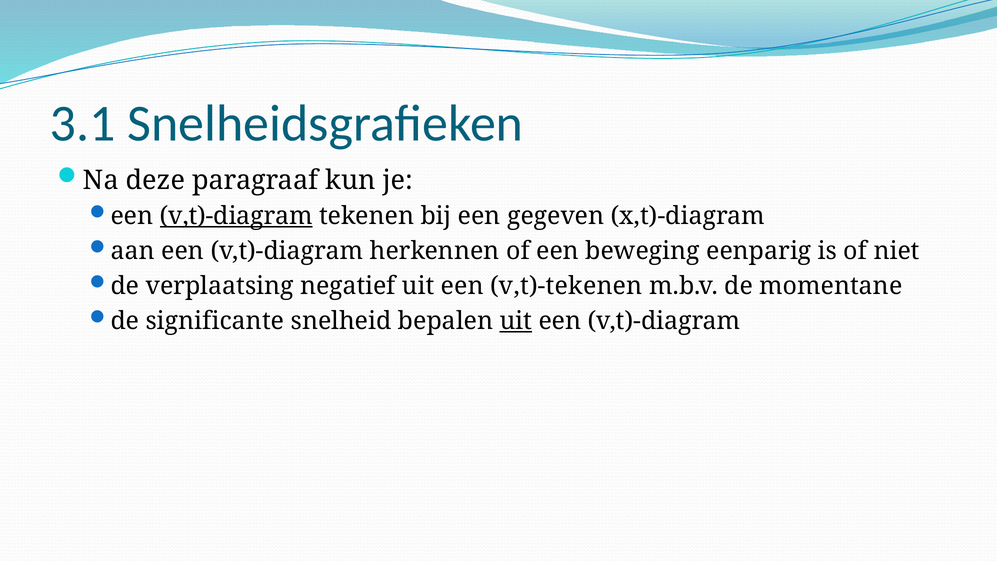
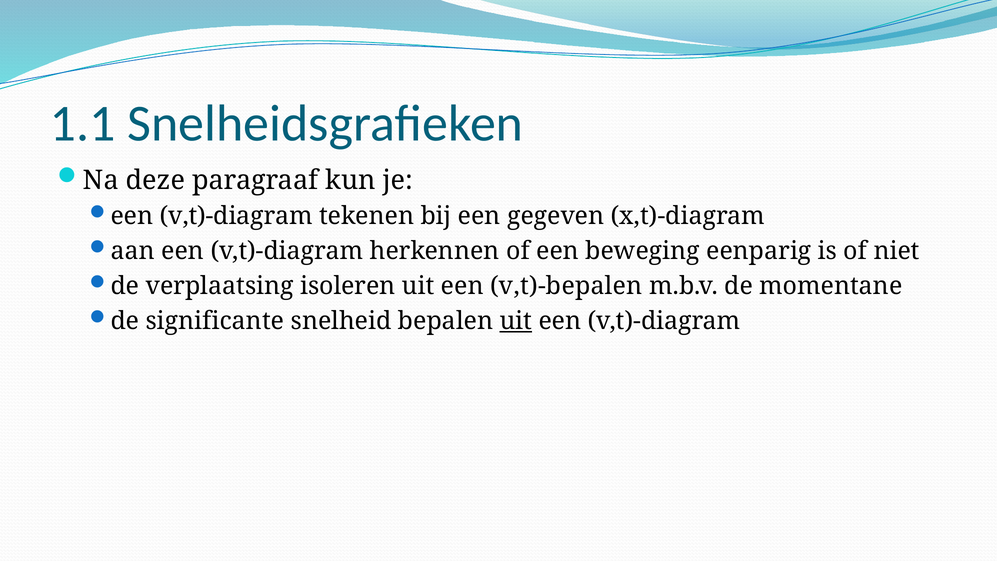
3.1: 3.1 -> 1.1 (83, 124)
v,t)-diagram underline: present -> none (236, 216)
negatief: negatief -> isoleren (348, 286)
v,t)-tekenen: v,t)-tekenen -> v,t)-bepalen (566, 286)
